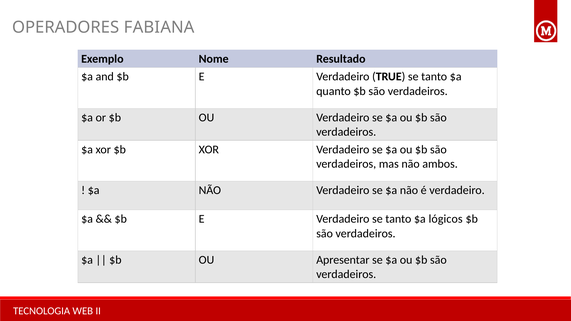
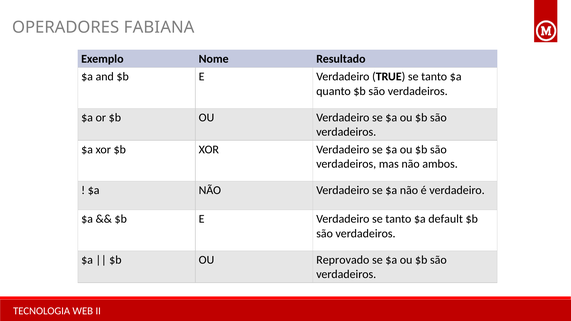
lógicos: lógicos -> default (446, 219)
Apresentar: Apresentar -> Reprovado (343, 260)
